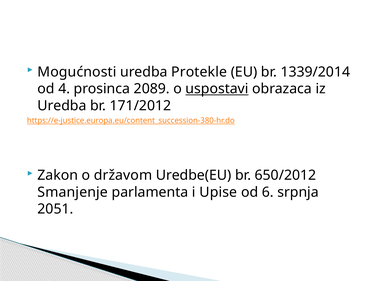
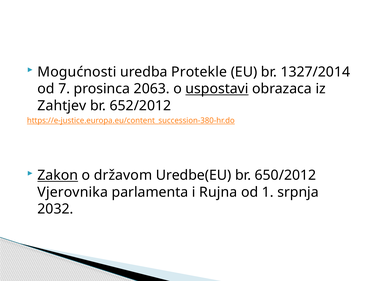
1339/2014: 1339/2014 -> 1327/2014 (315, 72)
4: 4 -> 7 (64, 89)
2089: 2089 -> 2063 (152, 89)
Uredba: Uredba -> Zahtjev (62, 106)
171/2012: 171/2012 -> 652/2012 (140, 106)
Zakon underline: none -> present (58, 175)
Smanjenje: Smanjenje -> Vjerovnika (73, 192)
Upise: Upise -> Rujna (218, 192)
6: 6 -> 1 (268, 192)
2051: 2051 -> 2032 (55, 209)
